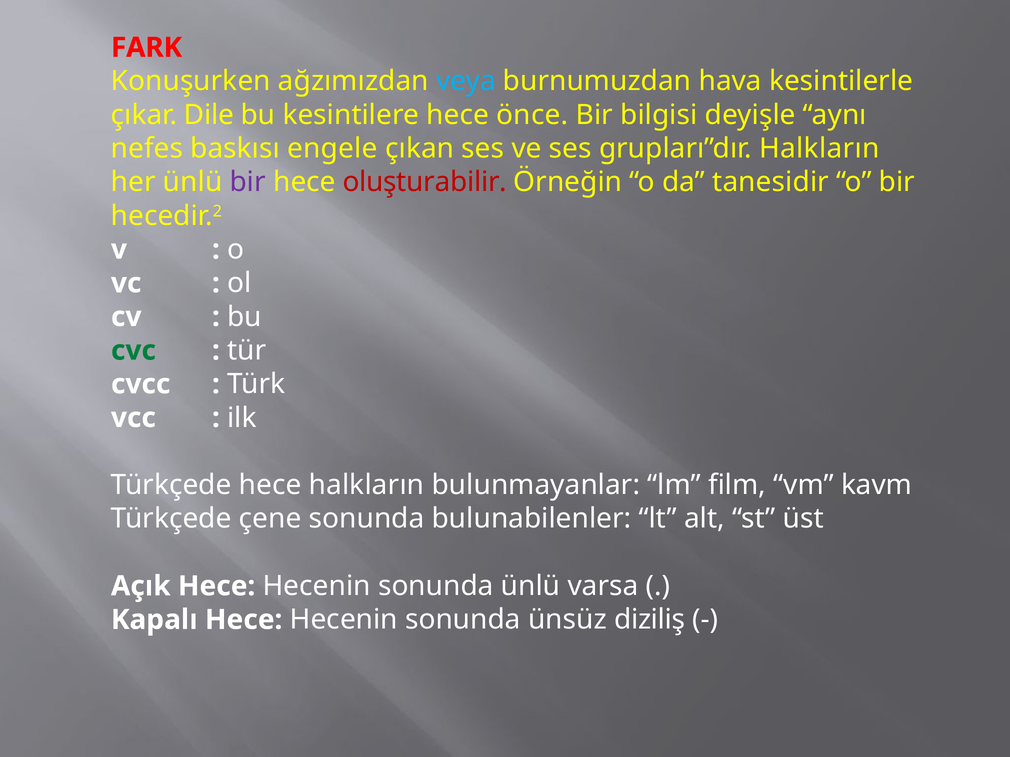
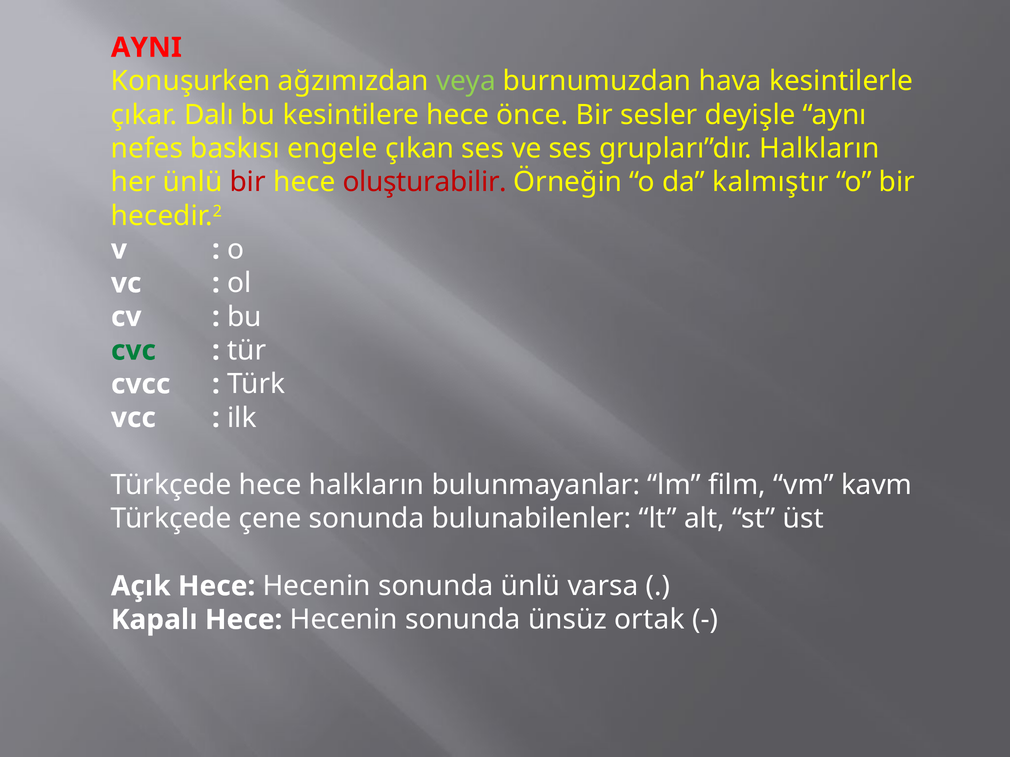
FARK: FARK -> AYNI (146, 48)
veya colour: light blue -> light green (466, 81)
Dile: Dile -> Dalı (209, 115)
bilgisi: bilgisi -> sesler (659, 115)
bir colour: purple -> red (248, 182)
tanesidir: tanesidir -> kalmıştır (771, 182)
diziliş: diziliş -> ortak (649, 620)
